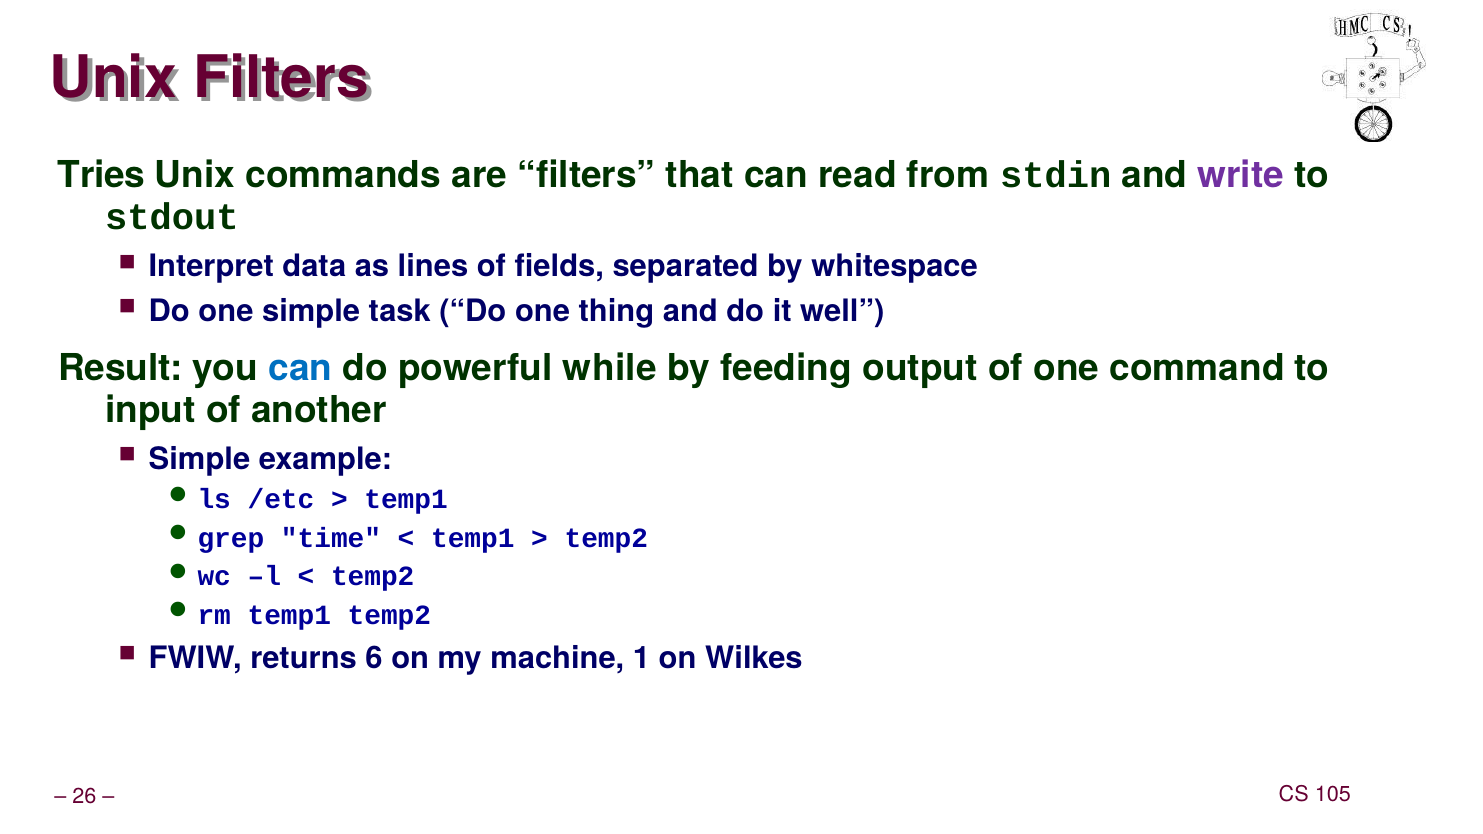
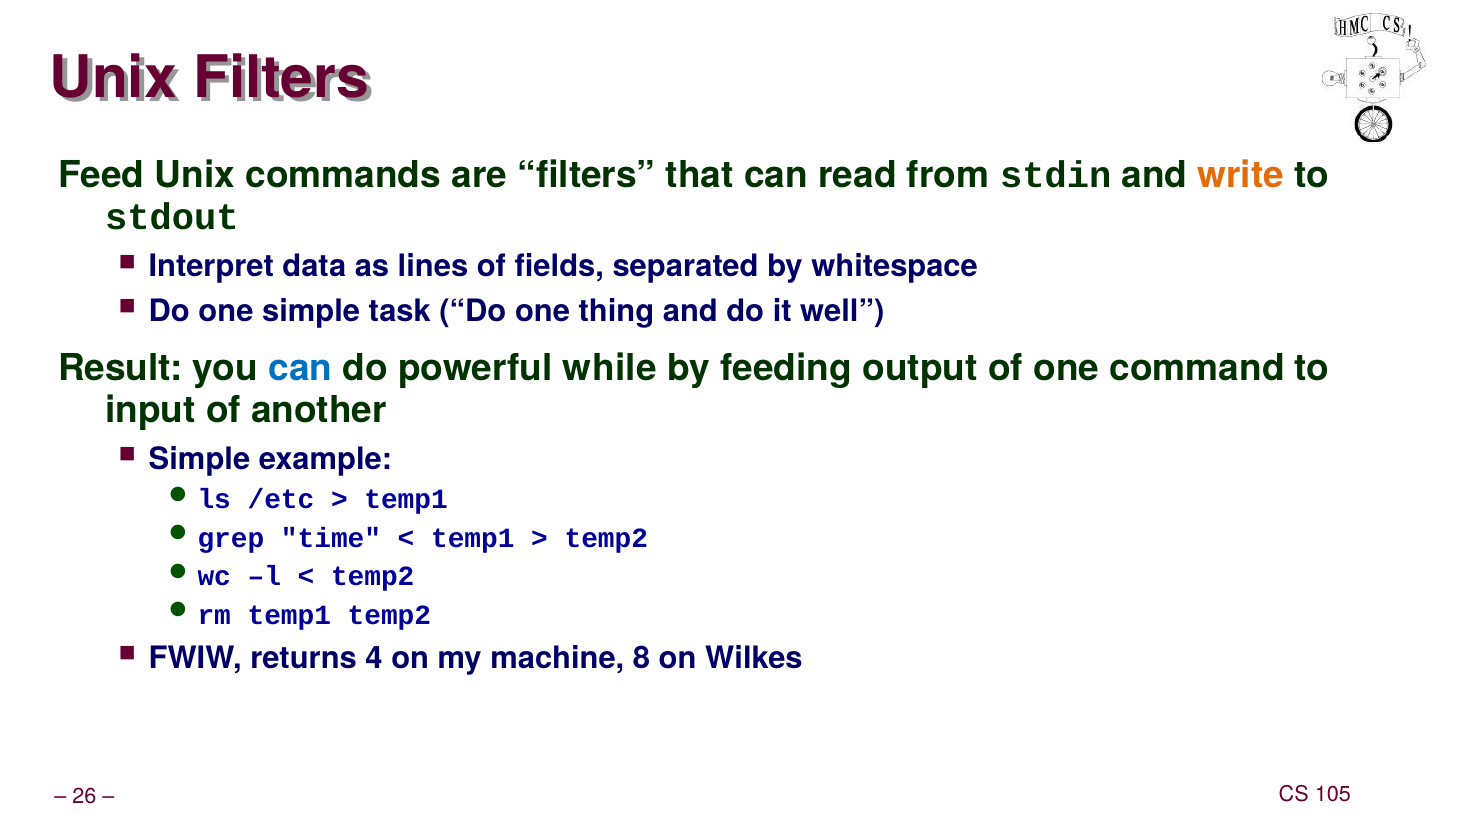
Tries: Tries -> Feed (101, 175)
write colour: purple -> orange (1241, 175)
6: 6 -> 4 (374, 658)
1: 1 -> 8 (642, 658)
